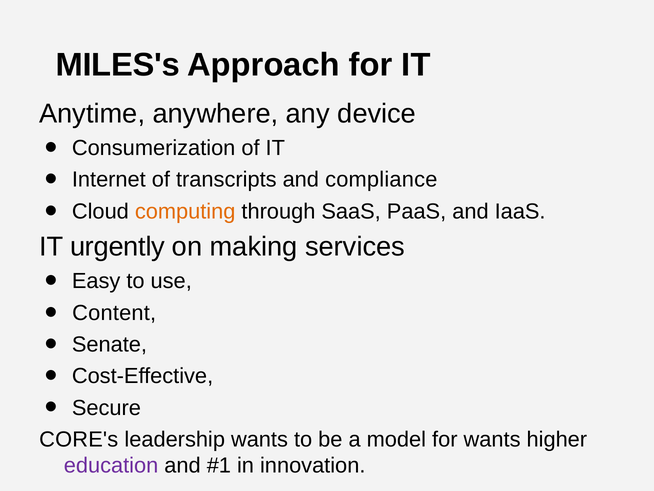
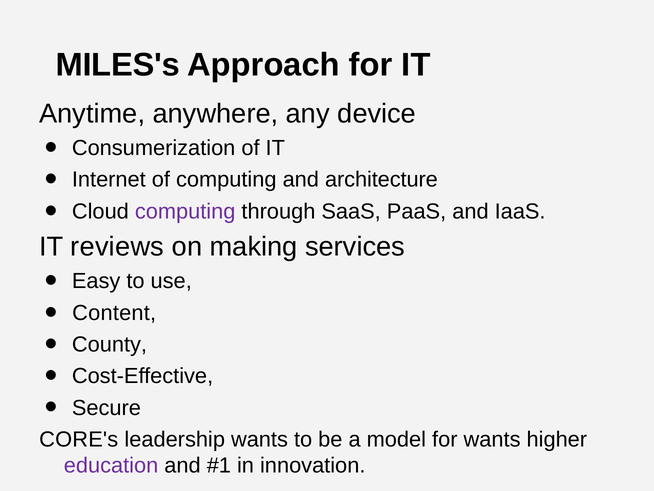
of transcripts: transcripts -> computing (226, 180)
compliance: compliance -> architecture (381, 180)
computing colour: orange -> purple (185, 211)
urgently: urgently -> reviews (117, 246)
Senate: Senate -> County (109, 344)
